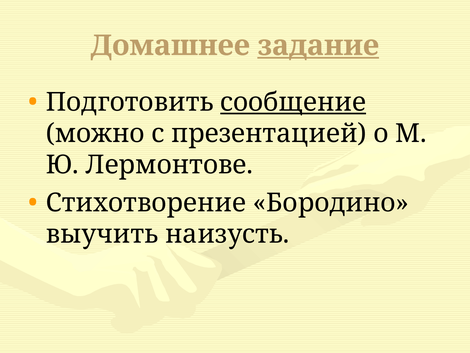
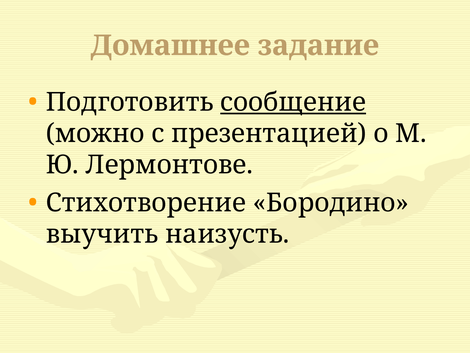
задание underline: present -> none (318, 45)
